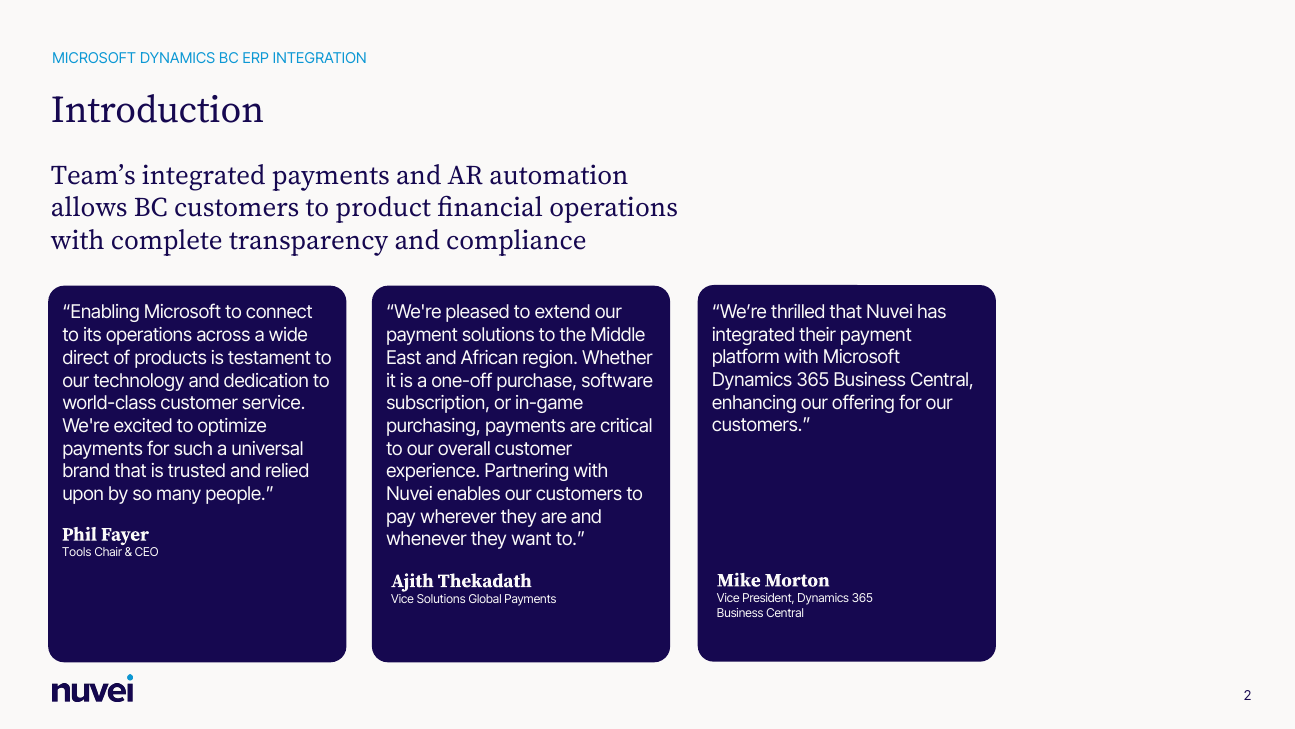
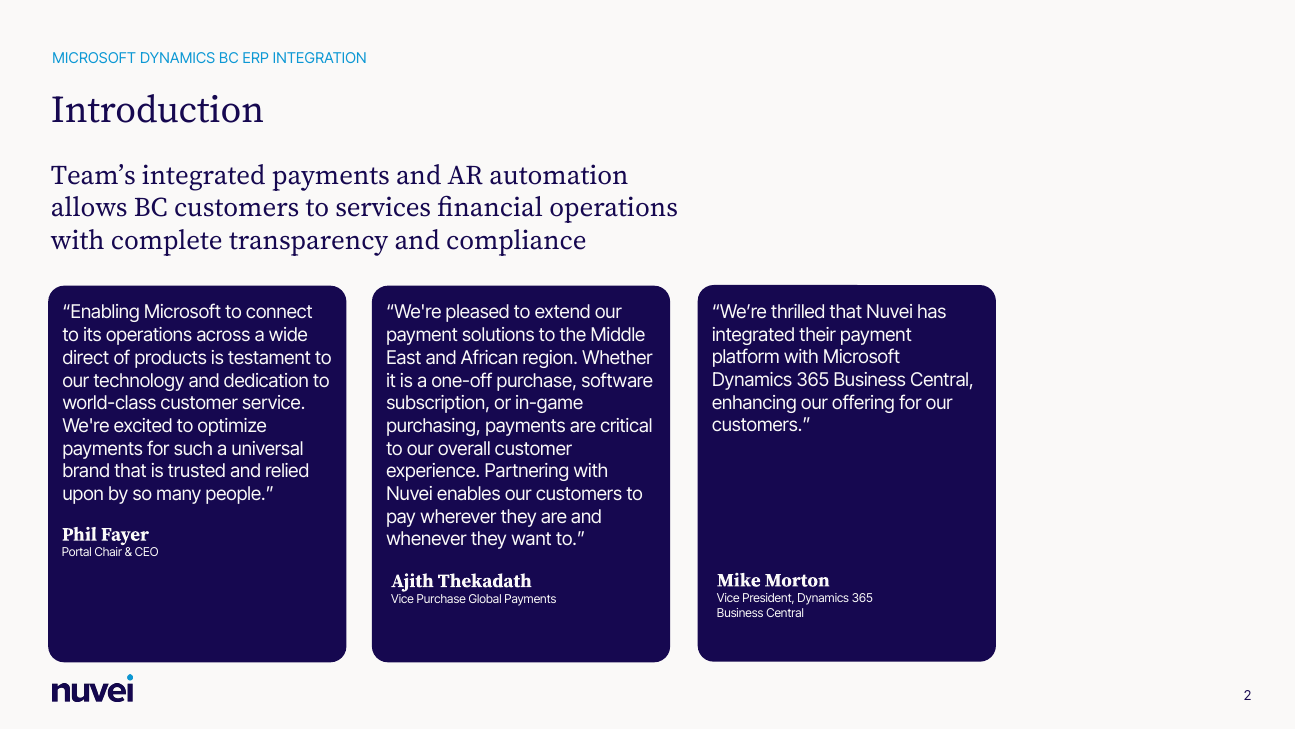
to product: product -> services (383, 208)
Tools: Tools -> Portal (77, 552)
Vice Solutions: Solutions -> Purchase (441, 599)
